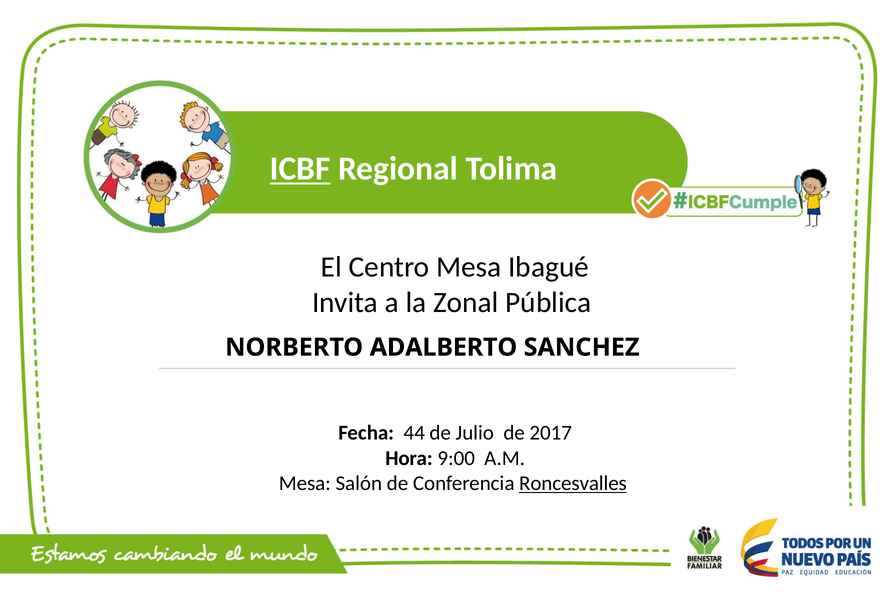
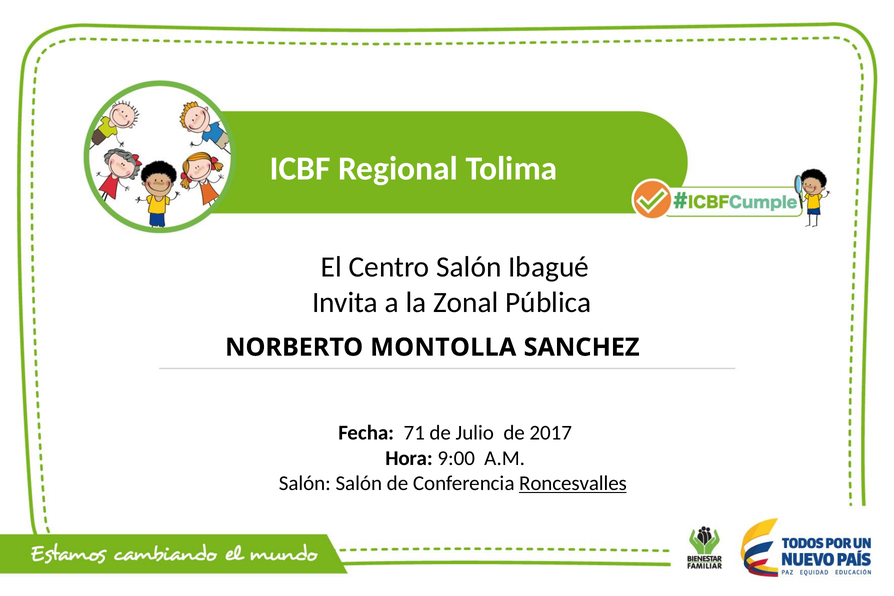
ICBF underline: present -> none (300, 169)
Centro Mesa: Mesa -> Salón (469, 267)
ADALBERTO: ADALBERTO -> MONTOLLA (443, 347)
44: 44 -> 71 (414, 433)
Mesa: Mesa -> Salón (305, 483)
